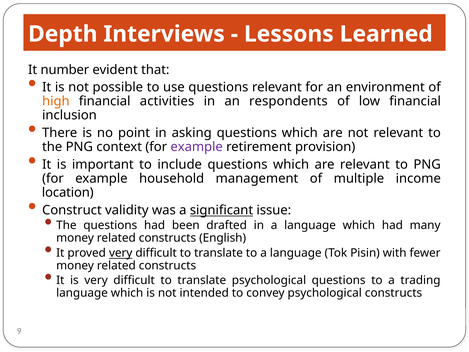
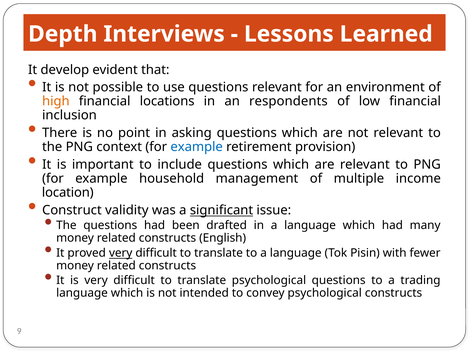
number: number -> develop (65, 70)
activities: activities -> locations (167, 101)
example colour: purple -> blue (197, 147)
